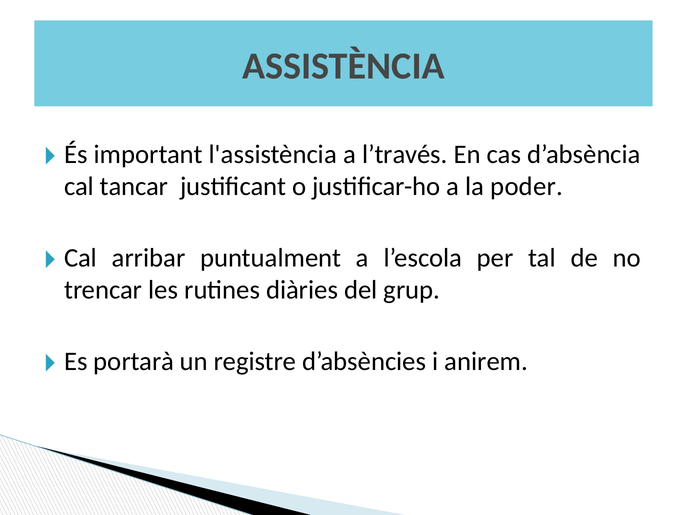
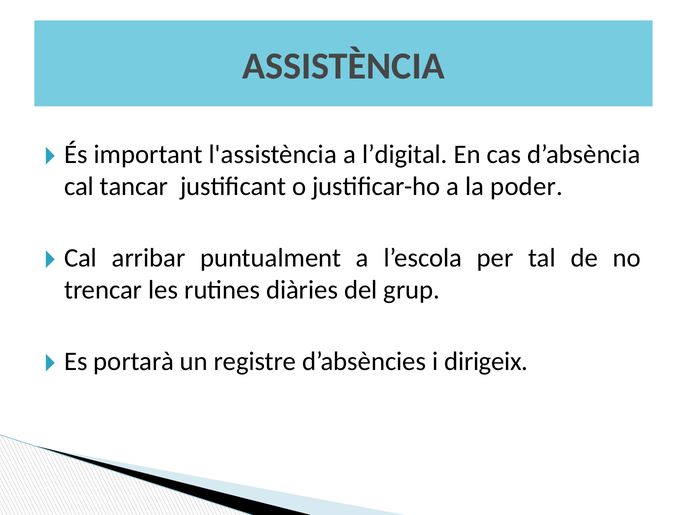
l’través: l’través -> l’digital (405, 154)
anirem: anirem -> dirigeix (486, 362)
